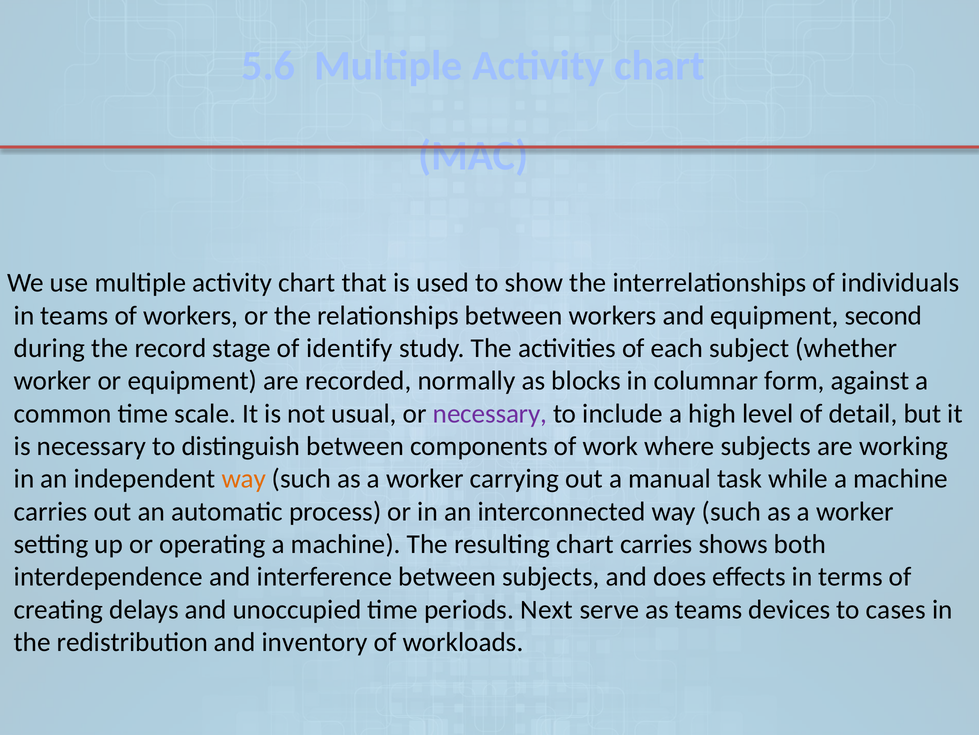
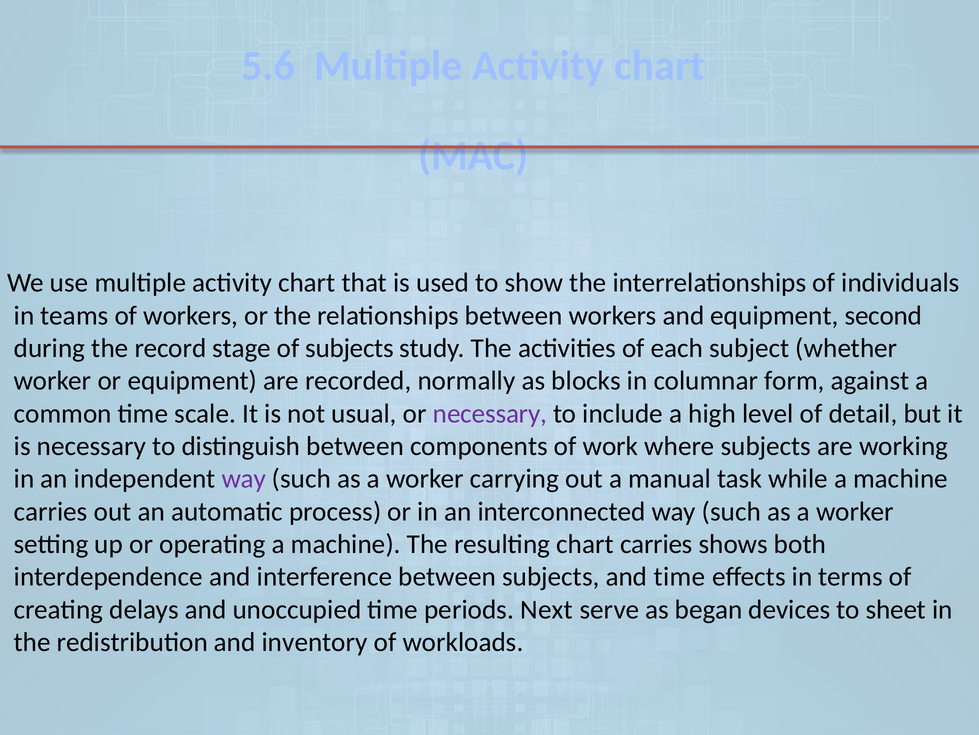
of identify: identify -> subjects (350, 348)
way colour: orange -> purple (244, 478)
and does: does -> time (680, 576)
as teams: teams -> began (709, 609)
cases: cases -> sheet (896, 609)
